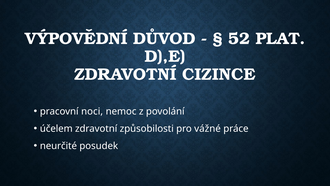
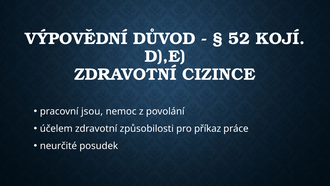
PLAT: PLAT -> KOJÍ (280, 39)
noci: noci -> jsou (92, 111)
vážné: vážné -> příkaz (208, 128)
